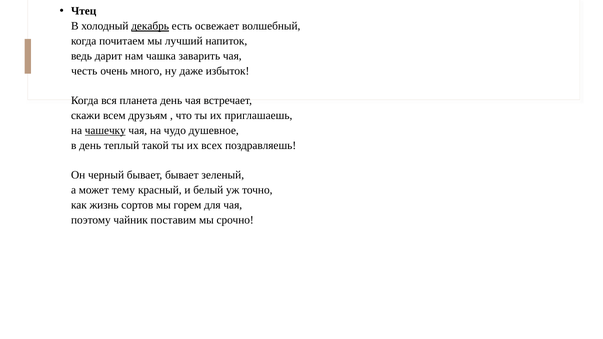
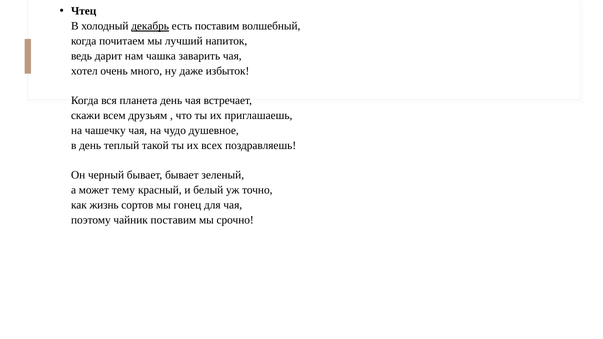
есть освежает: освежает -> поставим (217, 26)
честь: честь -> хотел (84, 71)
чашечку underline: present -> none (105, 131)
горем: горем -> гонец (187, 205)
